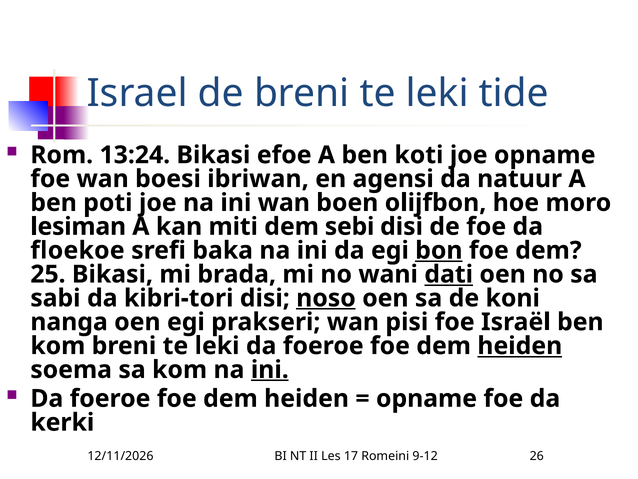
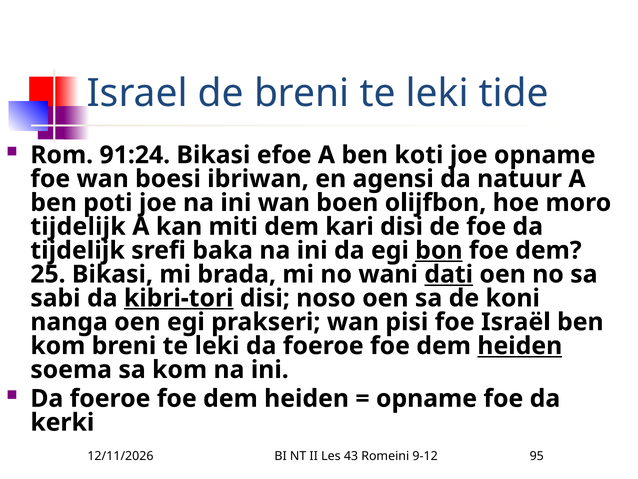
13:24: 13:24 -> 91:24 (135, 155)
lesiman: lesiman -> tijdelijk (78, 226)
sebi: sebi -> kari (350, 226)
floekoe: floekoe -> tijdelijk (78, 250)
kibri-tori underline: none -> present (179, 298)
noso underline: present -> none (326, 298)
ini underline: present -> none (270, 369)
17: 17 -> 43 (351, 456)
26: 26 -> 95 (537, 456)
